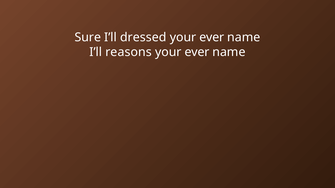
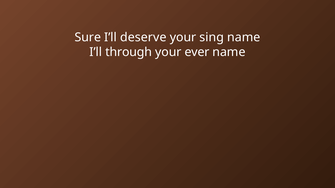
dressed: dressed -> deserve (143, 37)
ever: ever -> sing (212, 37)
reasons: reasons -> through (129, 52)
